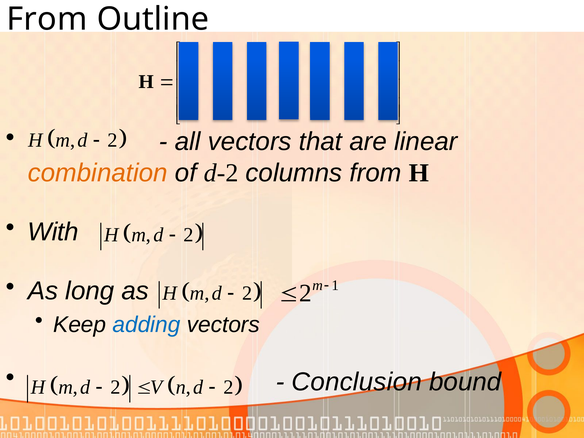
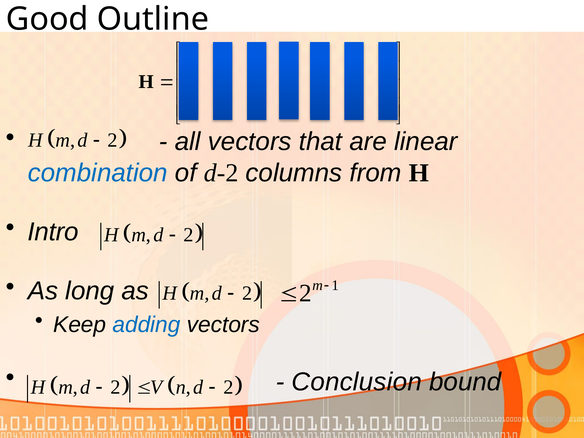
From: From -> Good (47, 19)
combination colour: orange -> blue (98, 173)
With: With -> Intro (53, 232)
